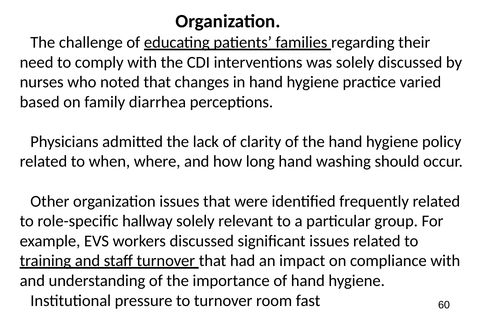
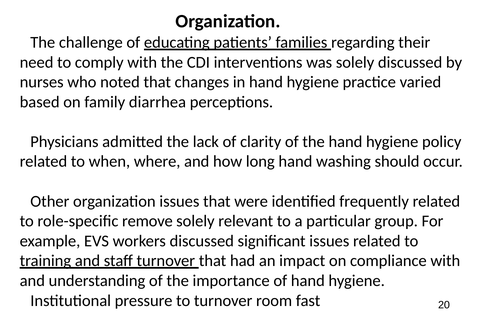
hallway: hallway -> remove (147, 221)
60: 60 -> 20 (444, 305)
